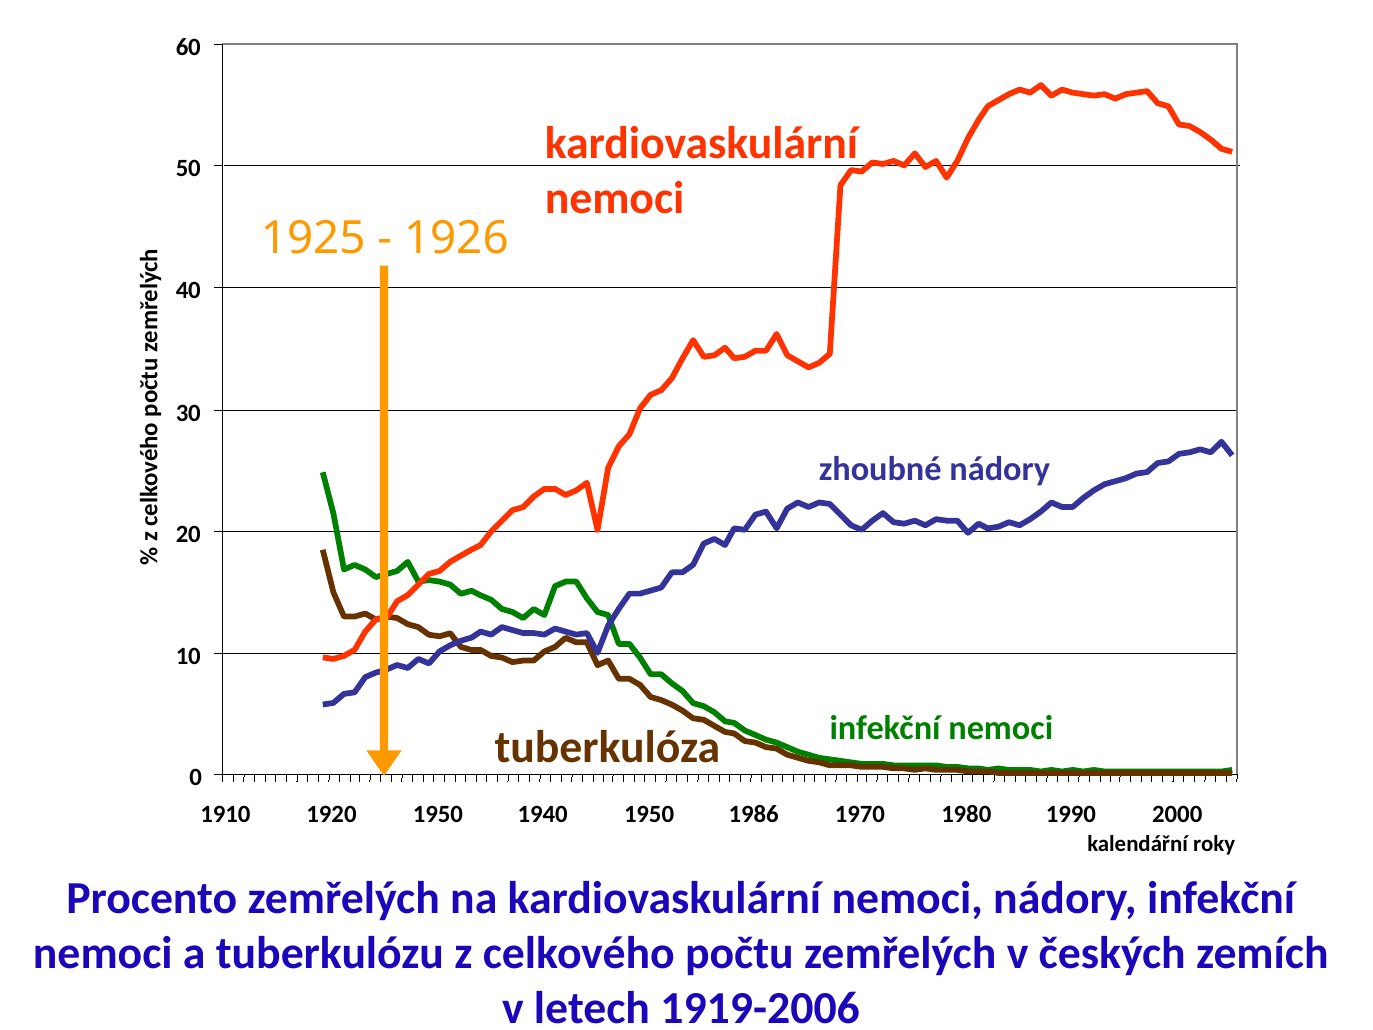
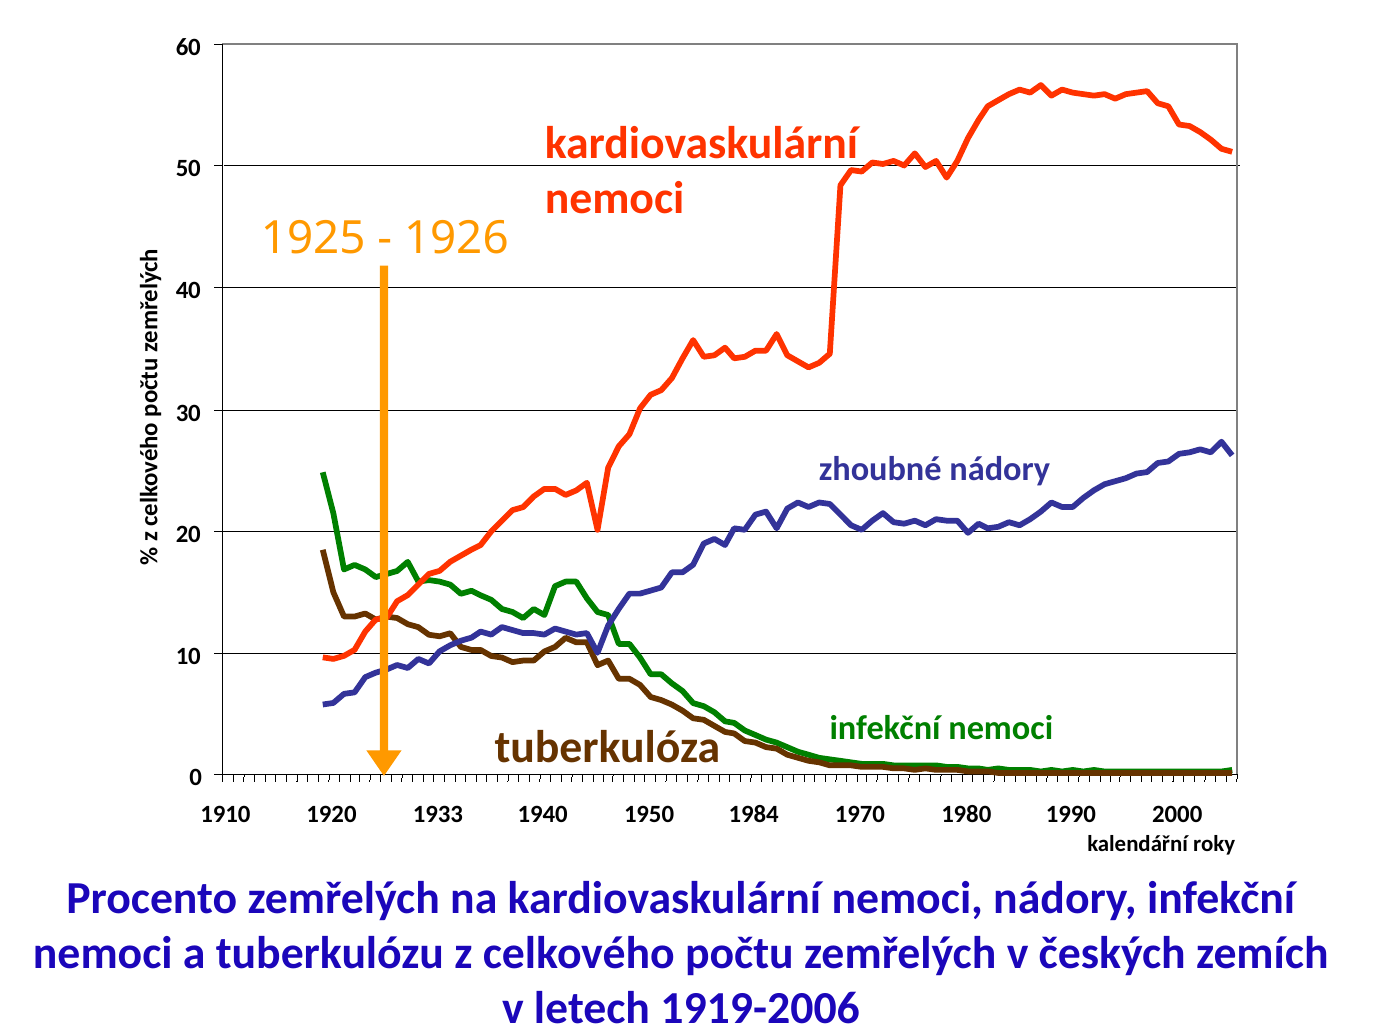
1920 1950: 1950 -> 1933 (438, 814)
1986: 1986 -> 1984 (754, 814)
